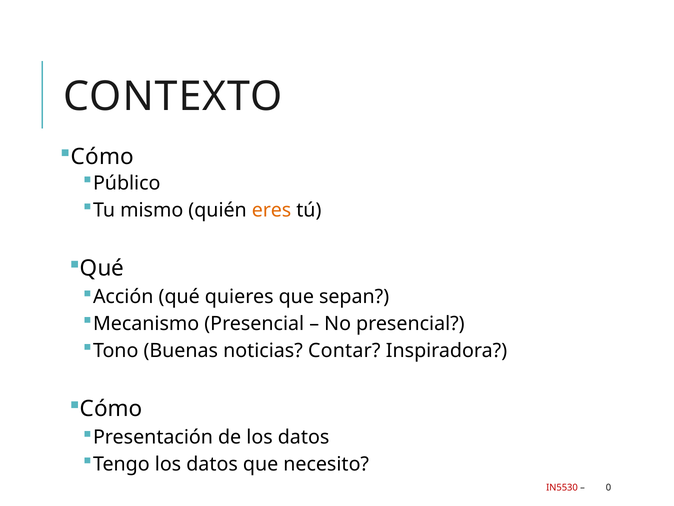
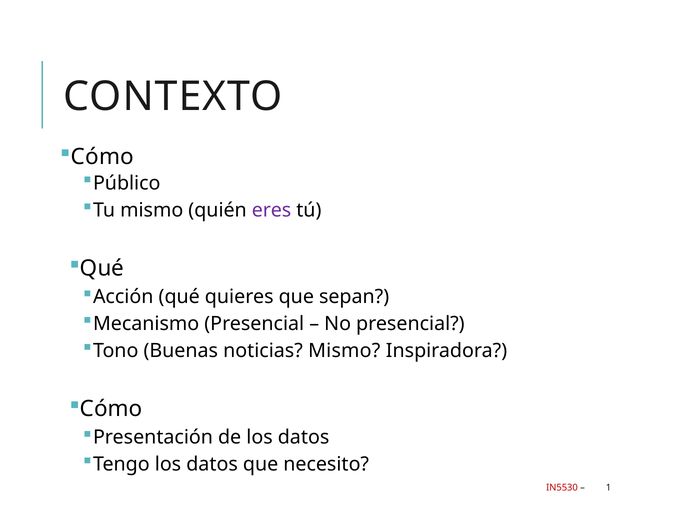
eres colour: orange -> purple (272, 210)
noticias Contar: Contar -> Mismo (344, 350)
0: 0 -> 1 (609, 487)
